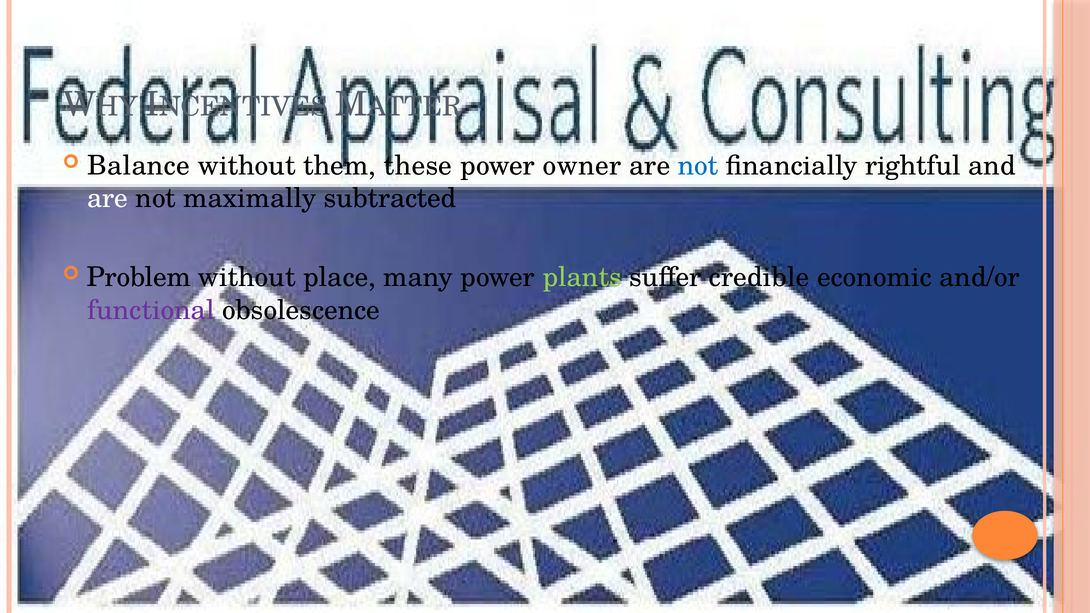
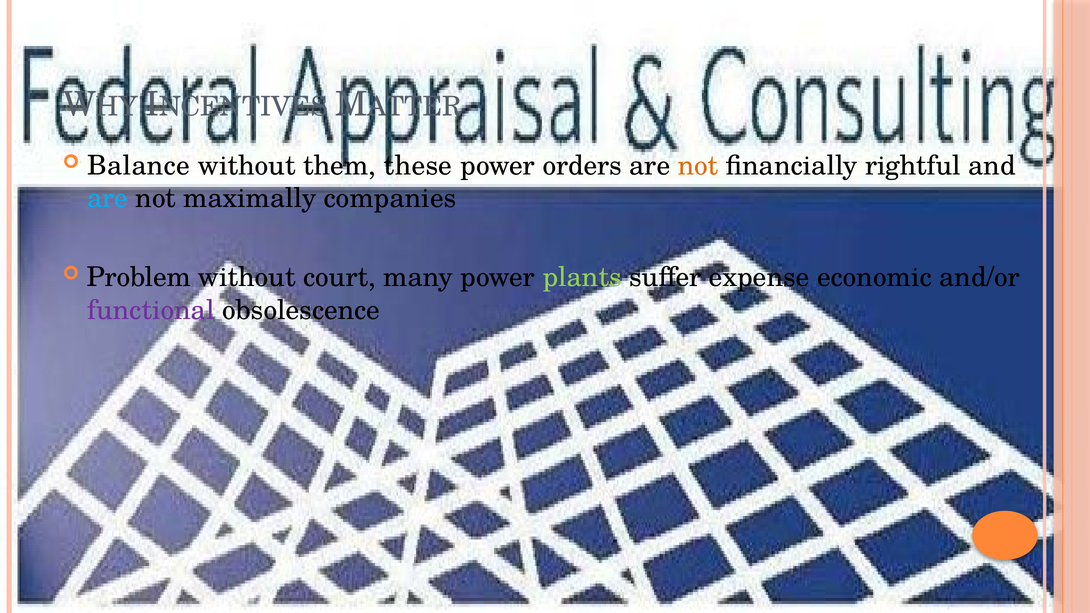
owner: owner -> orders (582, 166)
not colour: blue -> orange (698, 166)
are colour: white -> light blue (107, 198)
subtracted: subtracted -> companies (390, 198)
place: place -> court (340, 277)
credible: credible -> expense (759, 277)
